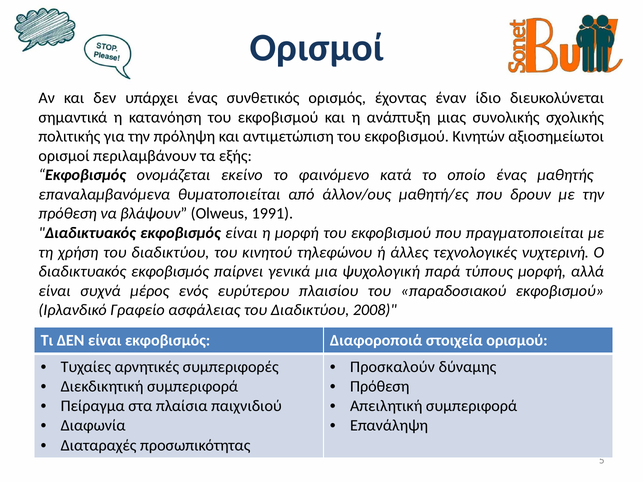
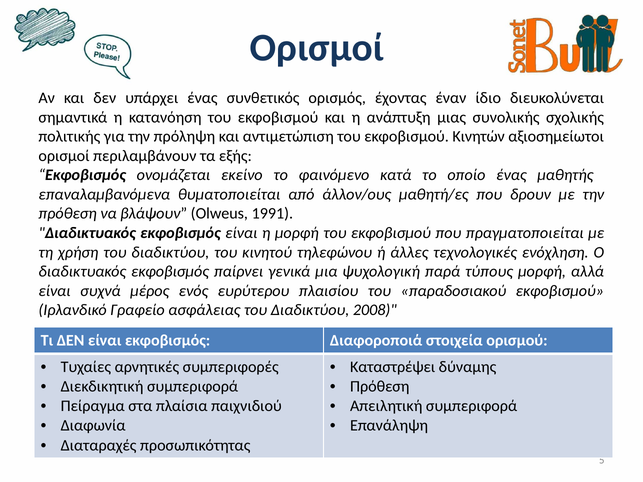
νυχτερινή: νυχτερινή -> ενόχληση (555, 252)
Προσκαλούν: Προσκαλούν -> Καταστρέψει (393, 367)
